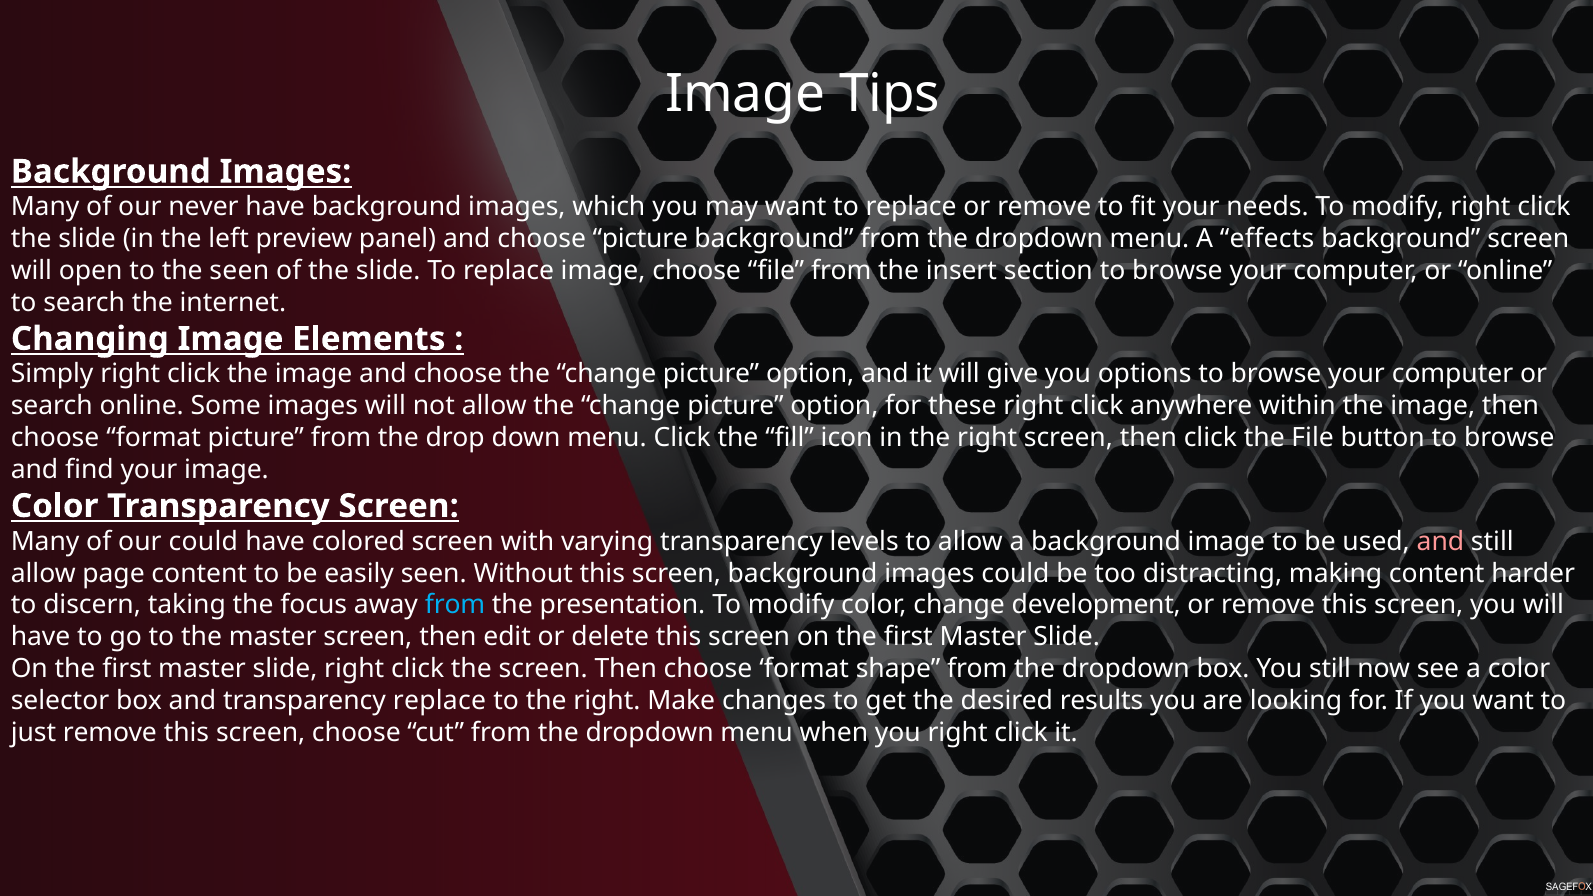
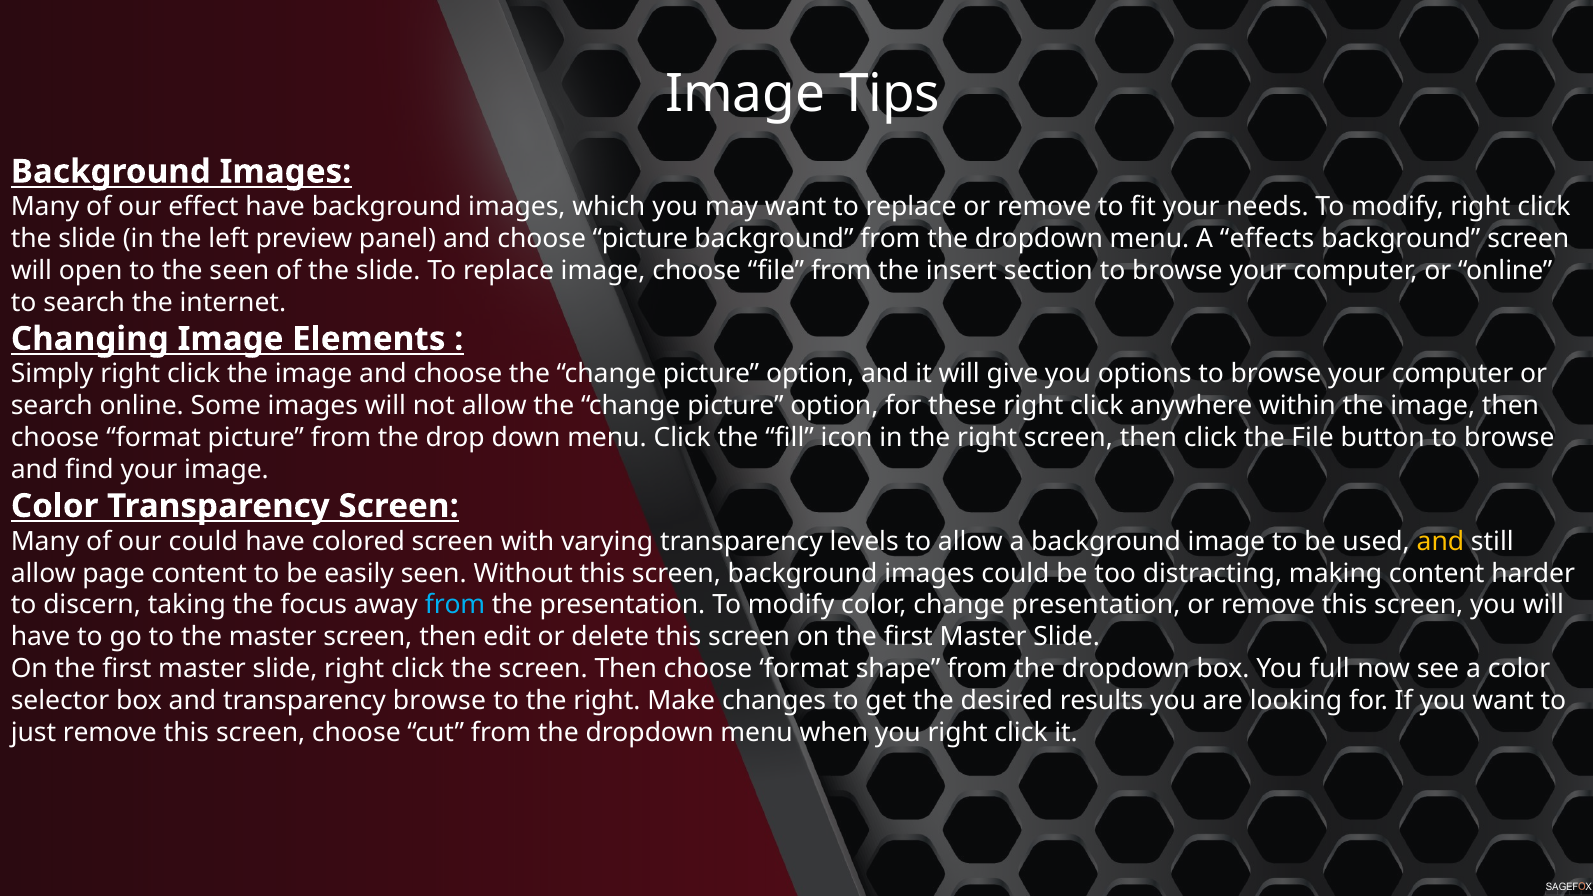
never: never -> effect (203, 207)
and colour: pink -> yellow (1440, 541)
change development: development -> presentation (1096, 605)
You still: still -> full (1330, 669)
transparency replace: replace -> browse (439, 701)
